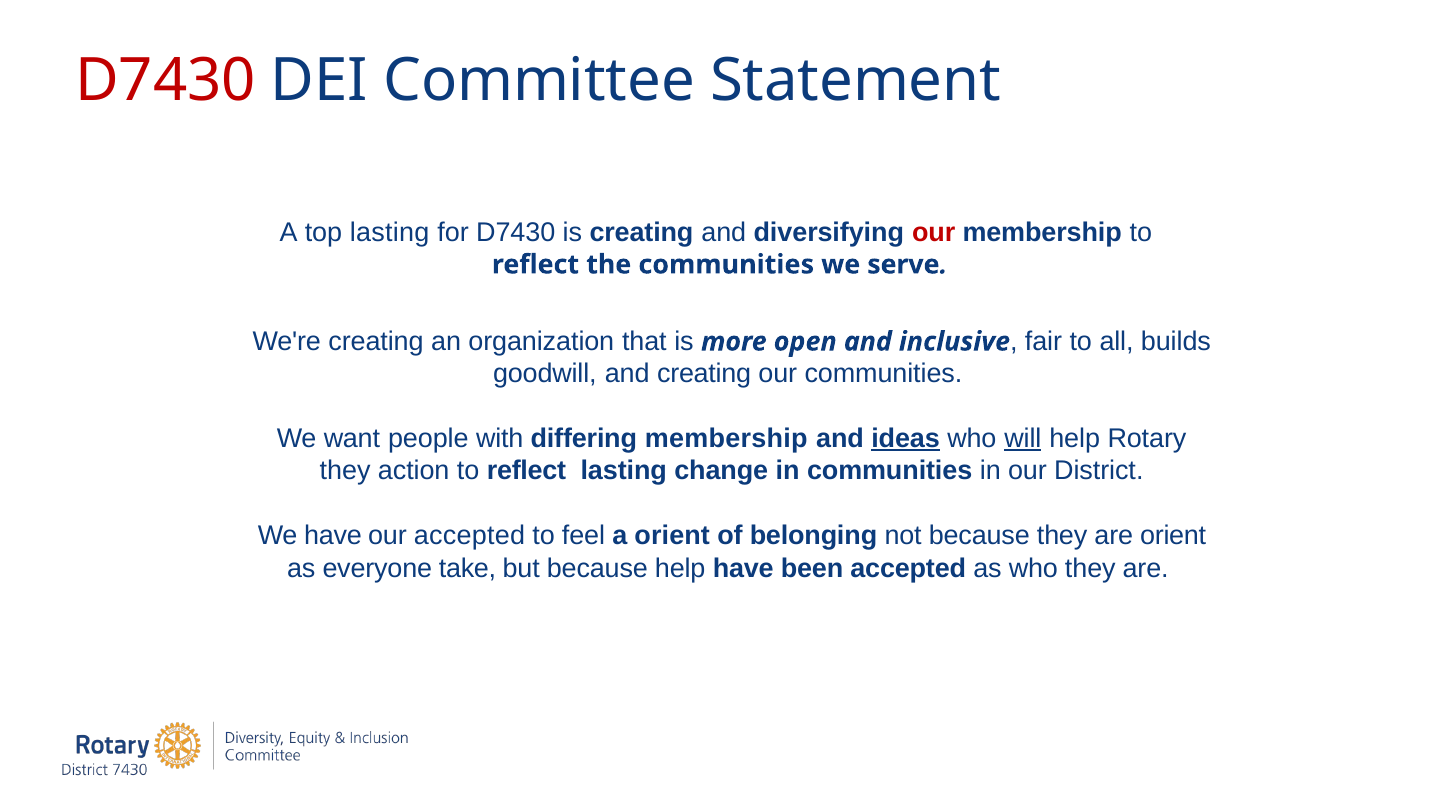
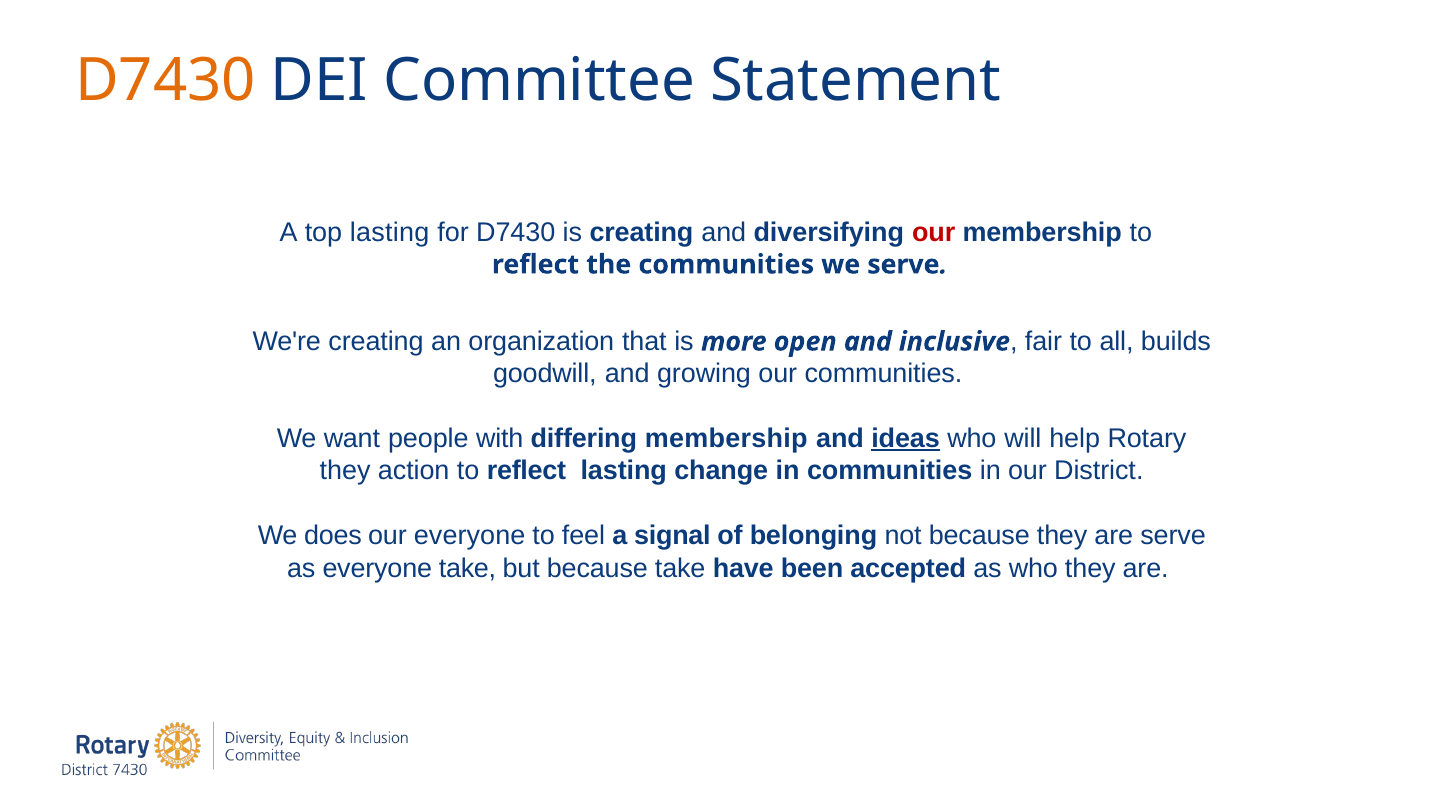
D7430 colour: red -> orange (165, 81)
and creating: creating -> growing (704, 374)
will underline: present -> none (1023, 439)
We have: have -> does (333, 536)
our accepted: accepted -> everyone (470, 536)
a orient: orient -> signal (672, 536)
are orient: orient -> serve (1173, 536)
because help: help -> take (680, 568)
